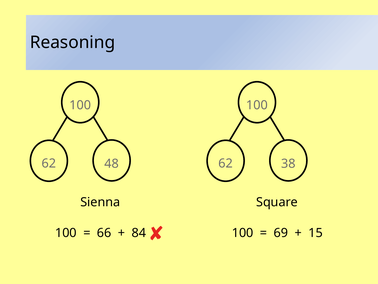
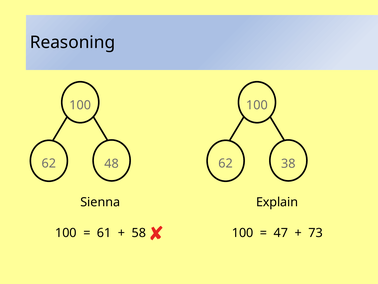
Square: Square -> Explain (277, 202)
66: 66 -> 61 (104, 233)
84: 84 -> 58 (139, 233)
69: 69 -> 47 (281, 233)
15: 15 -> 73 (316, 233)
